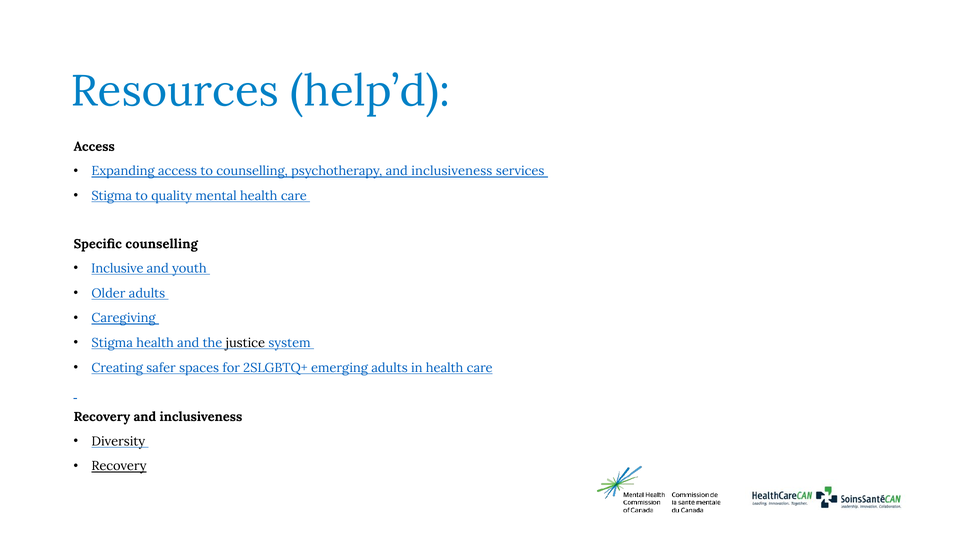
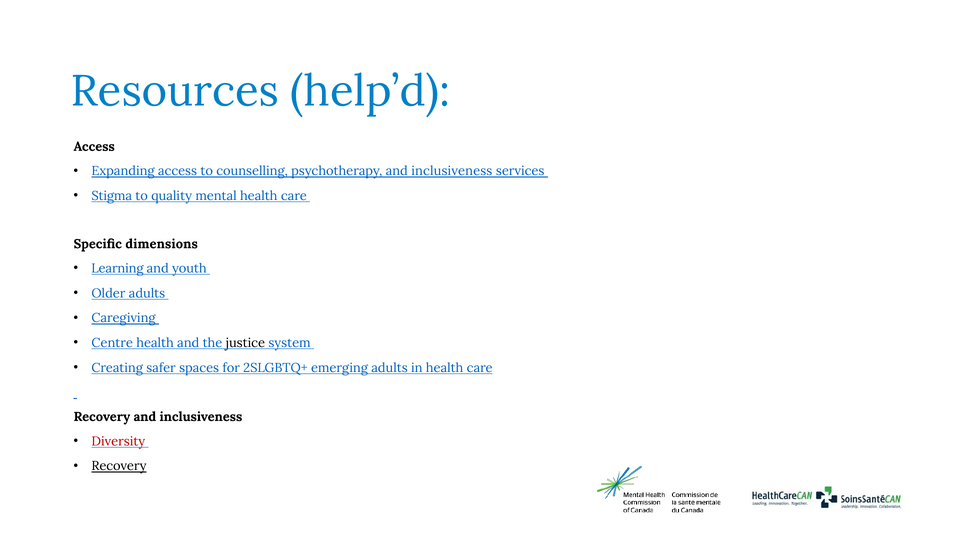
Specific counselling: counselling -> dimensions (162, 244)
Inclusive: Inclusive -> Learning (117, 269)
Stigma: Stigma -> Centre (112, 343)
Diversity colour: black -> red (118, 441)
